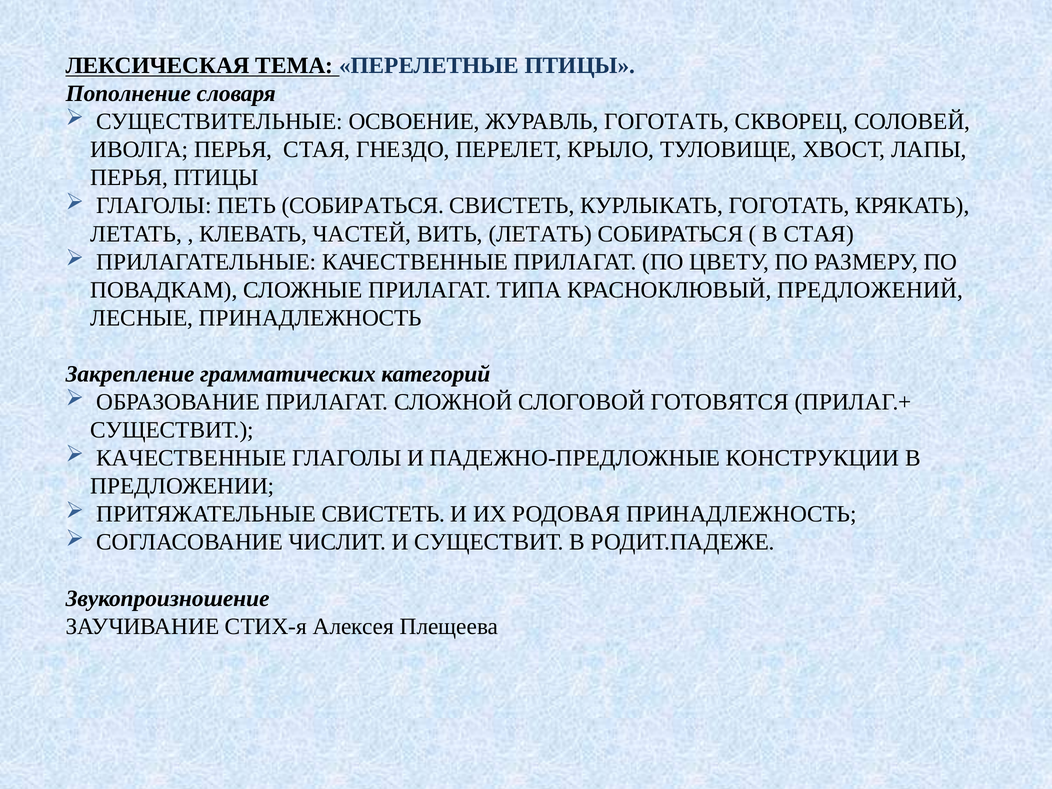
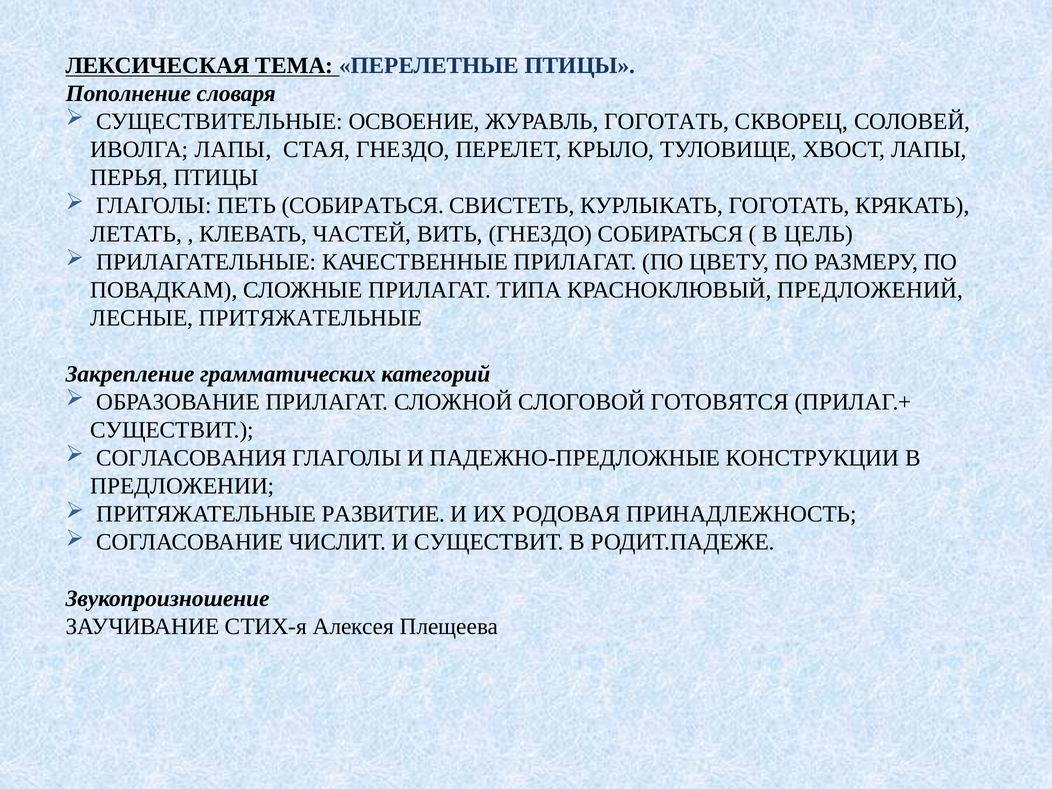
ИВОЛГА ПЕРЬЯ: ПЕРЬЯ -> ЛАПЫ (233, 150)
ВИТЬ ЛЕТАТЬ: ЛЕТАТЬ -> ГНЕЗДО (540, 234)
В СТАЯ: СТАЯ -> ЦЕЛЬ (819, 234)
ЛЕСНЫЕ ПРИНАДЛЕЖНОСТЬ: ПРИНАДЛЕЖНОСТЬ -> ПРИТЯЖАТЕЛЬНЫЕ (310, 318)
КАЧЕСТВЕННЫЕ: КАЧЕСТВЕННЫЕ -> СОГЛАСОВАНИЯ (192, 458)
ПРИТЯЖАТЕЛЬНЫЕ СВИСТЕТЬ: СВИСТЕТЬ -> РАЗВИТИЕ (383, 514)
